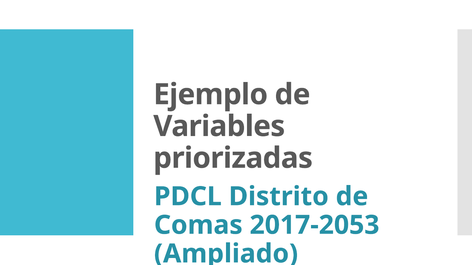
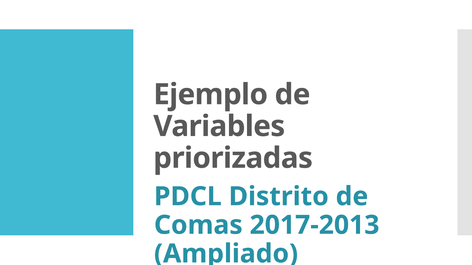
2017-2053: 2017-2053 -> 2017-2013 (315, 226)
